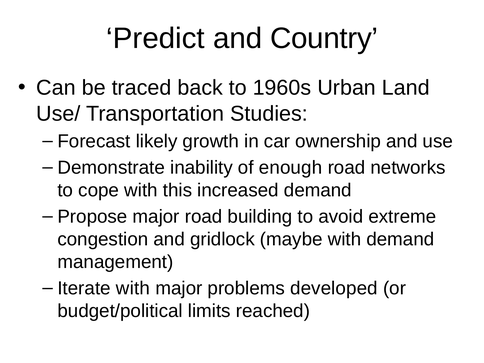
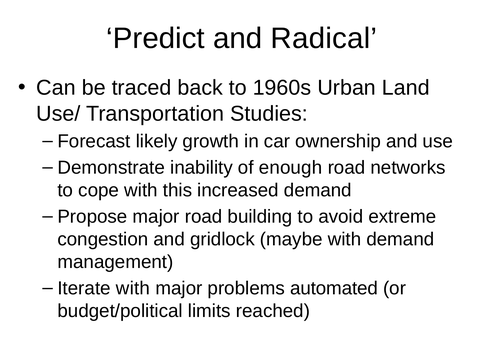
Country: Country -> Radical (324, 38)
developed: developed -> automated (334, 288)
